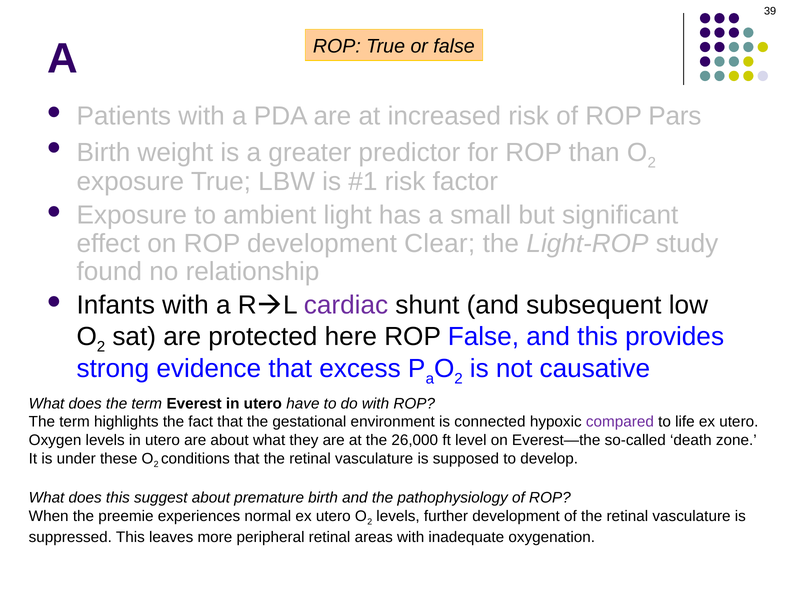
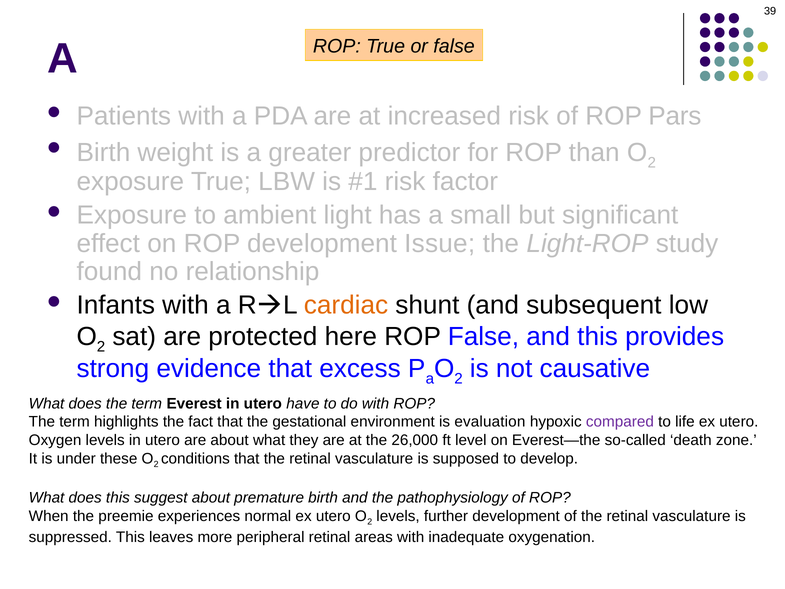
Clear: Clear -> Issue (440, 243)
cardiac colour: purple -> orange (346, 305)
connected: connected -> evaluation (490, 422)
